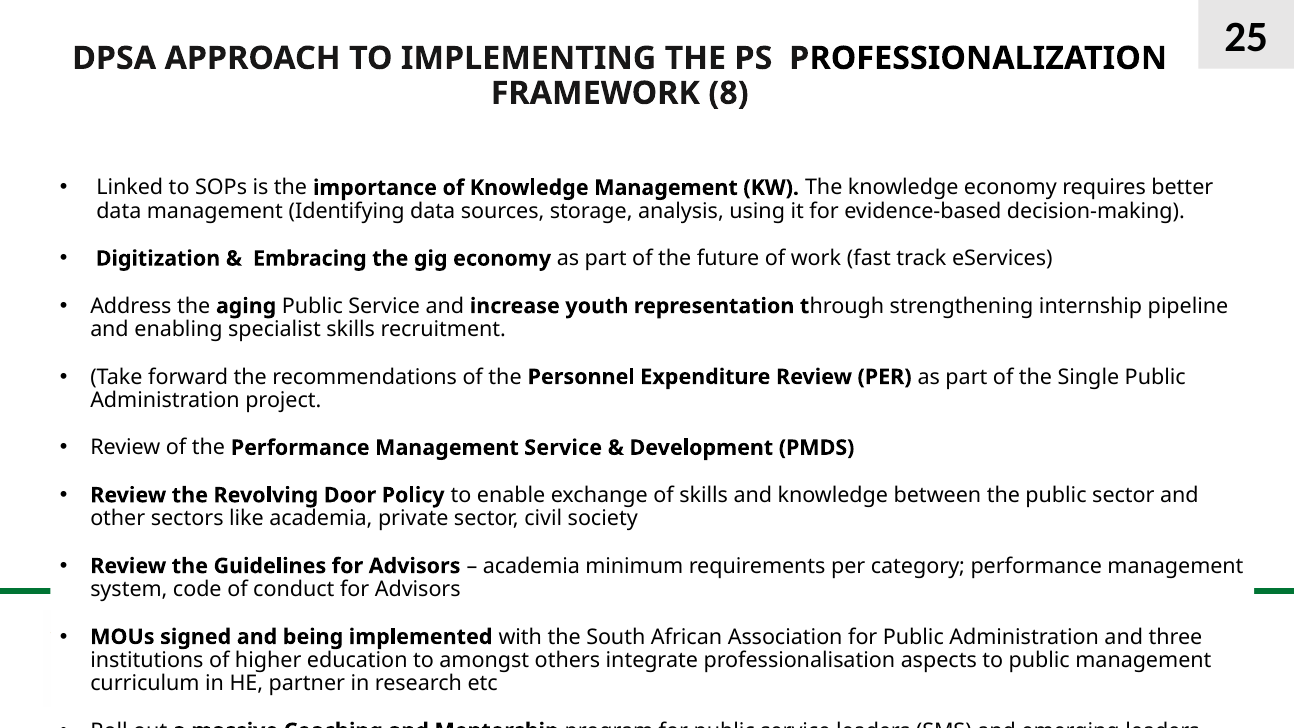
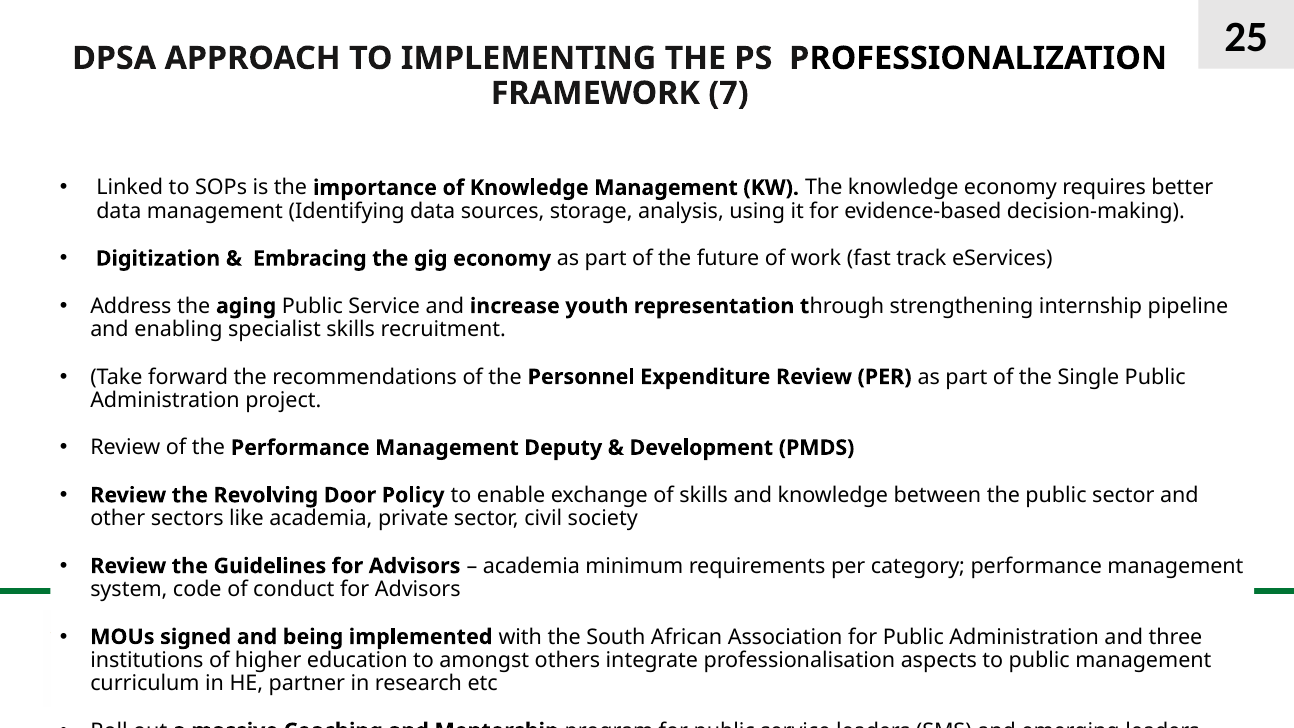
8: 8 -> 7 (729, 93)
Management Service: Service -> Deputy (563, 448)
